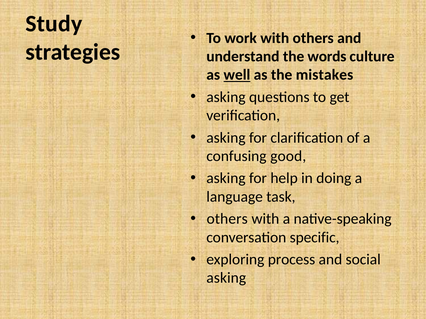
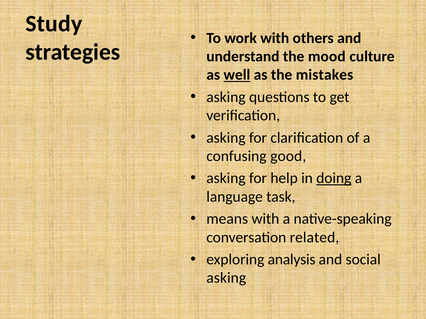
words: words -> mood (327, 56)
doing underline: none -> present (334, 179)
others: others -> means (227, 219)
specific: specific -> related (314, 238)
process: process -> analysis (292, 260)
